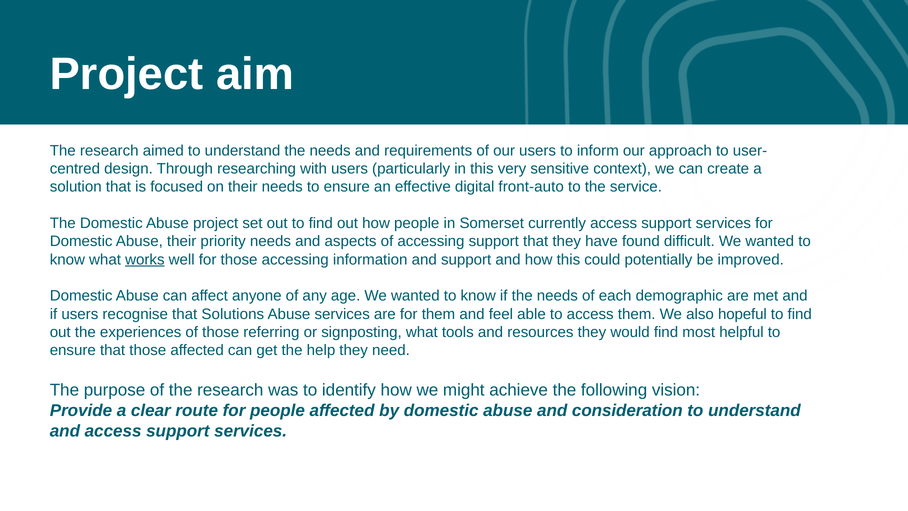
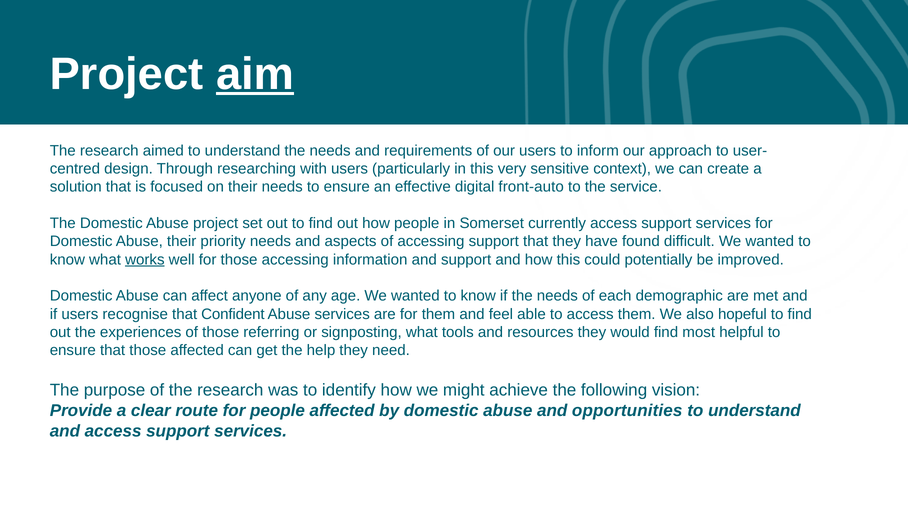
aim underline: none -> present (255, 74)
Solutions: Solutions -> Confident (233, 314)
consideration: consideration -> opportunities (627, 410)
